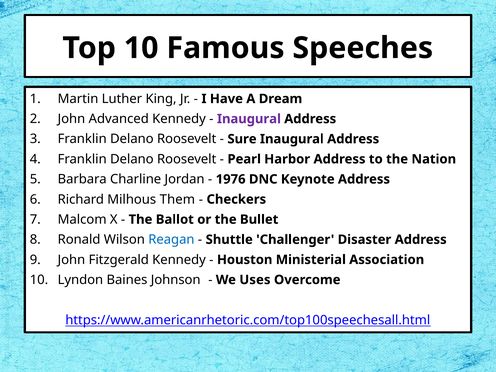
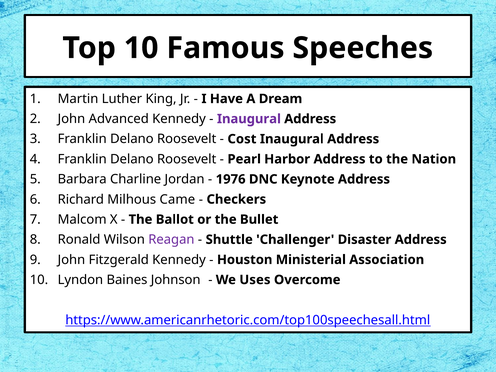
Sure: Sure -> Cost (242, 139)
Them: Them -> Came (177, 199)
Reagan colour: blue -> purple (171, 240)
